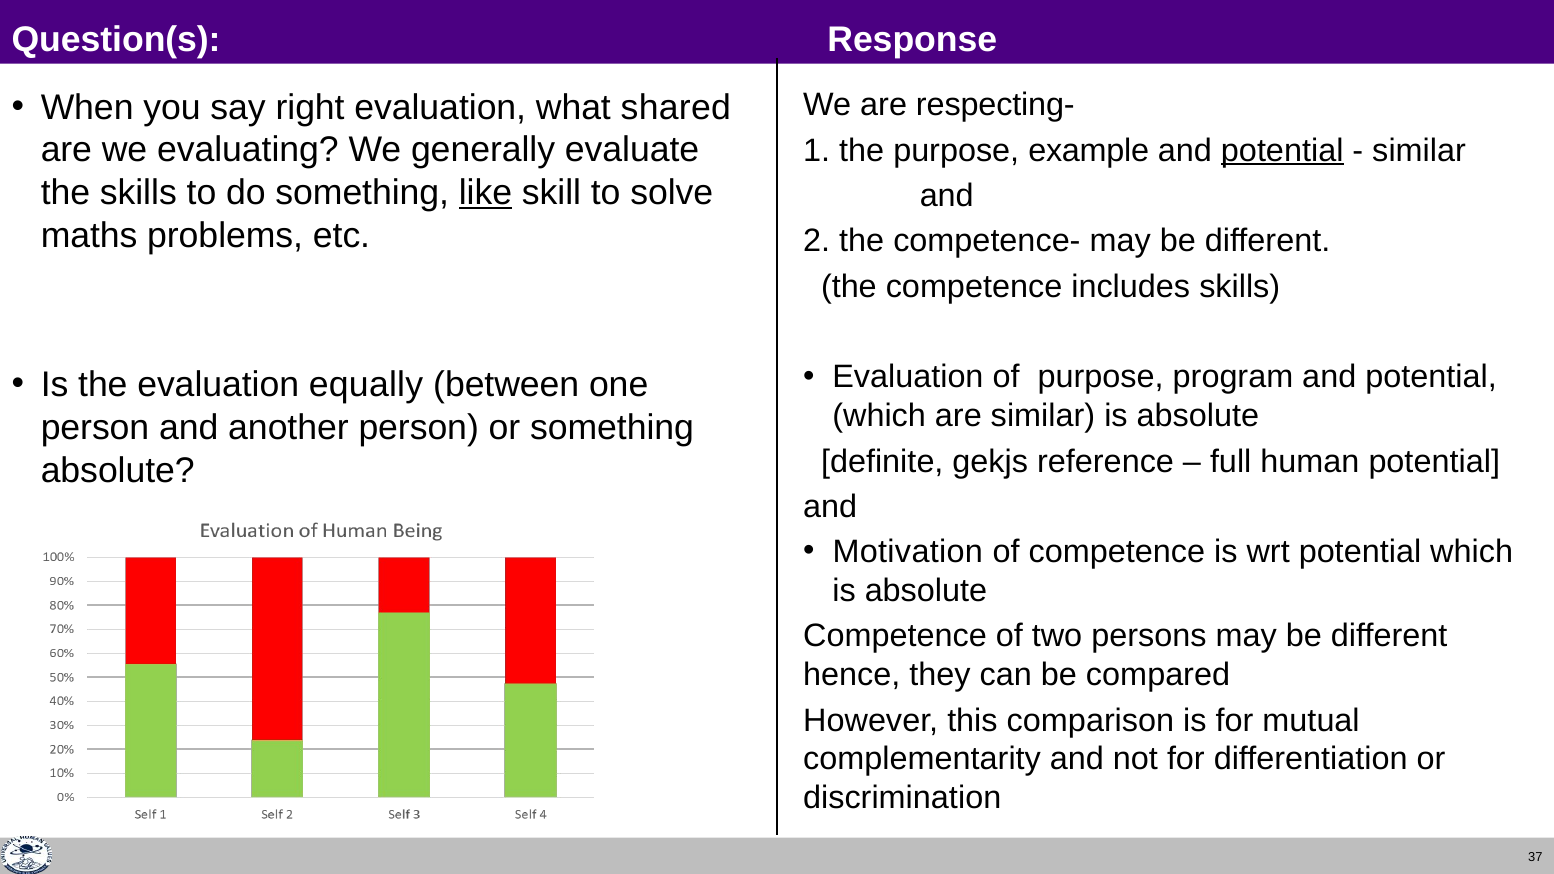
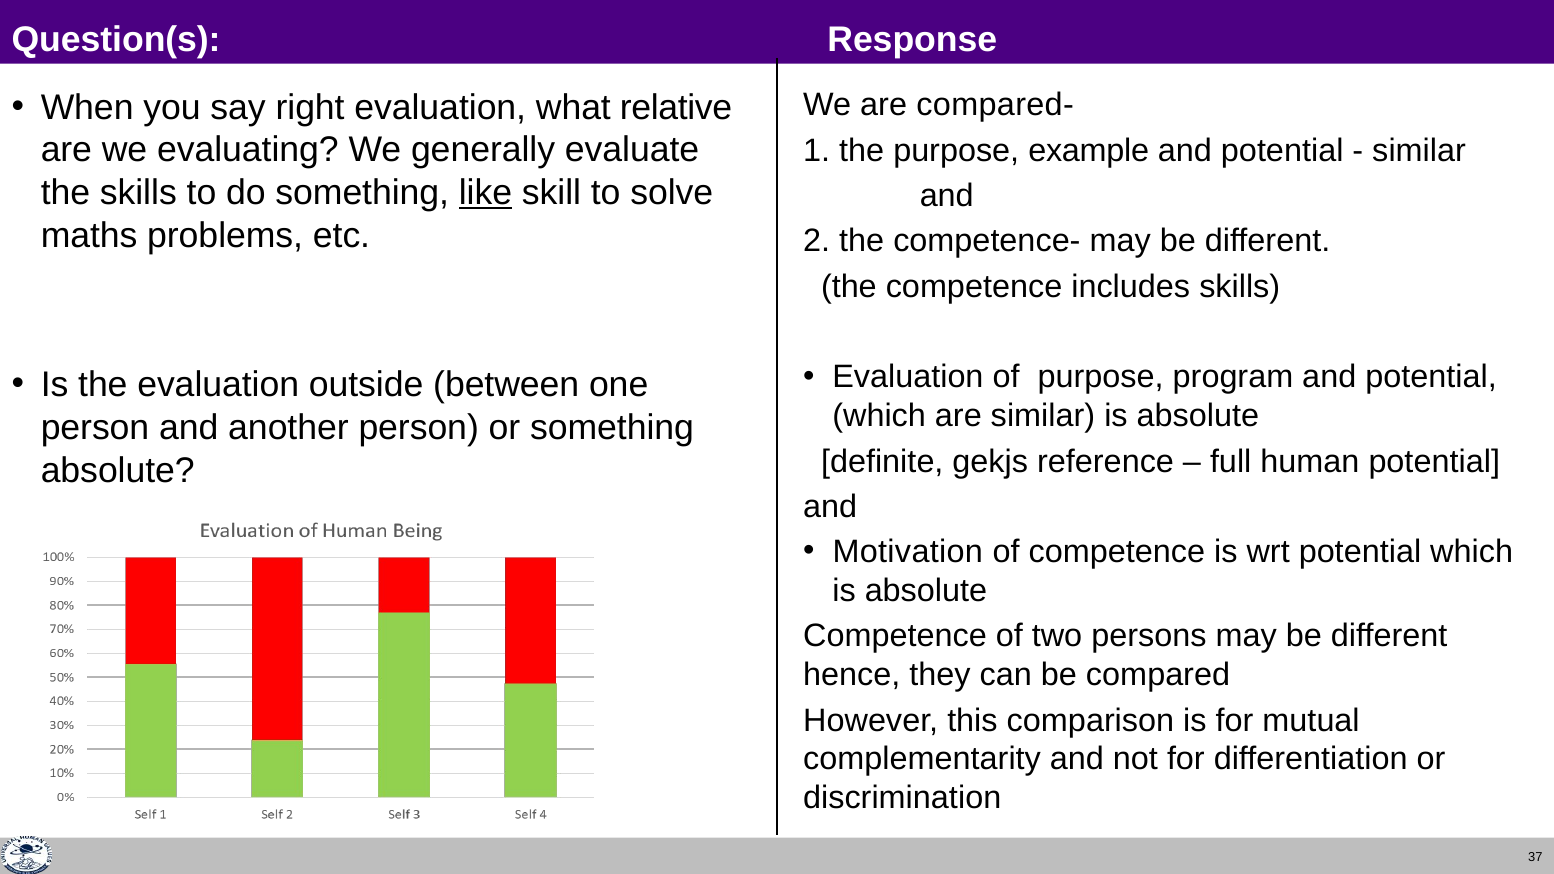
shared: shared -> relative (676, 107)
respecting-: respecting- -> compared- (995, 105)
potential underline: present -> none (1282, 151)
equally: equally -> outside (366, 385)
